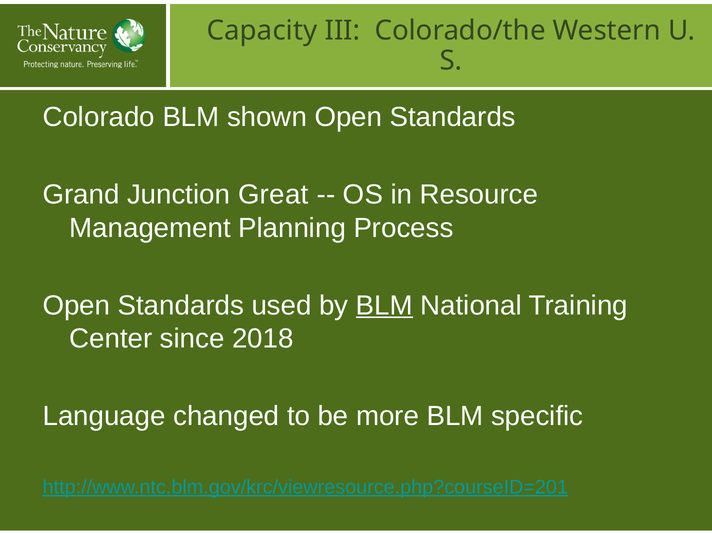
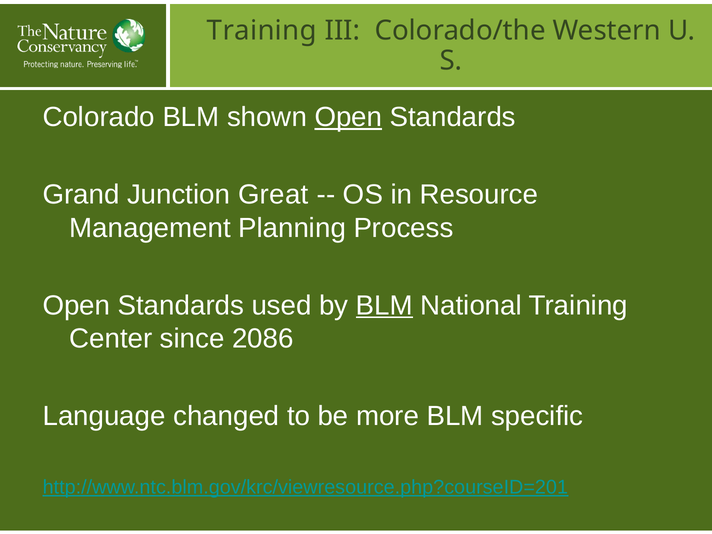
Capacity: Capacity -> Training (262, 30)
Open underline: none -> present (348, 117)
2018: 2018 -> 2086 (263, 339)
